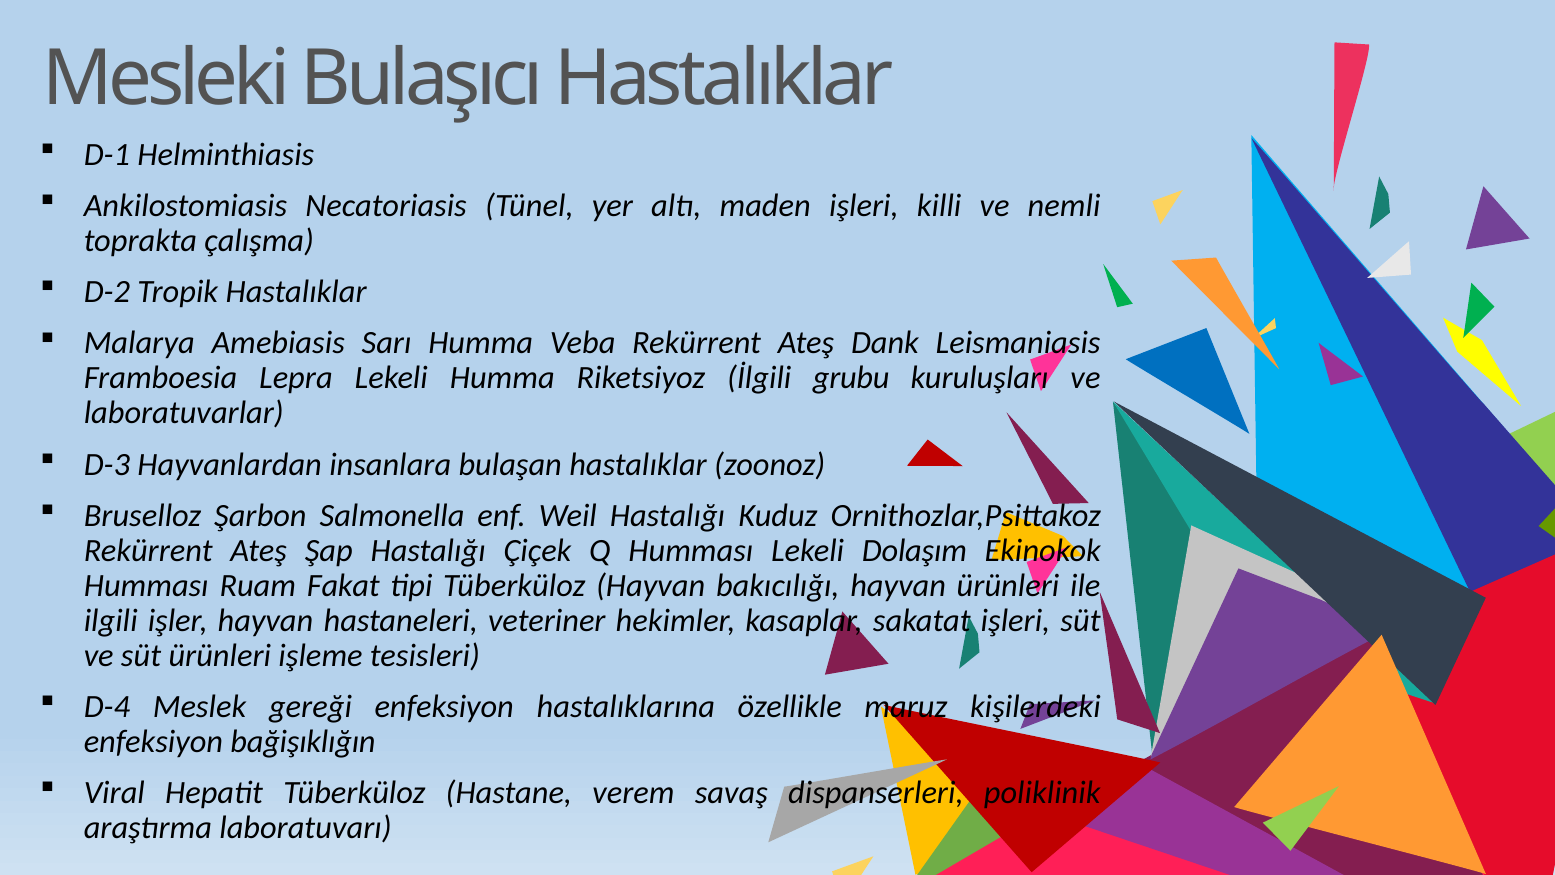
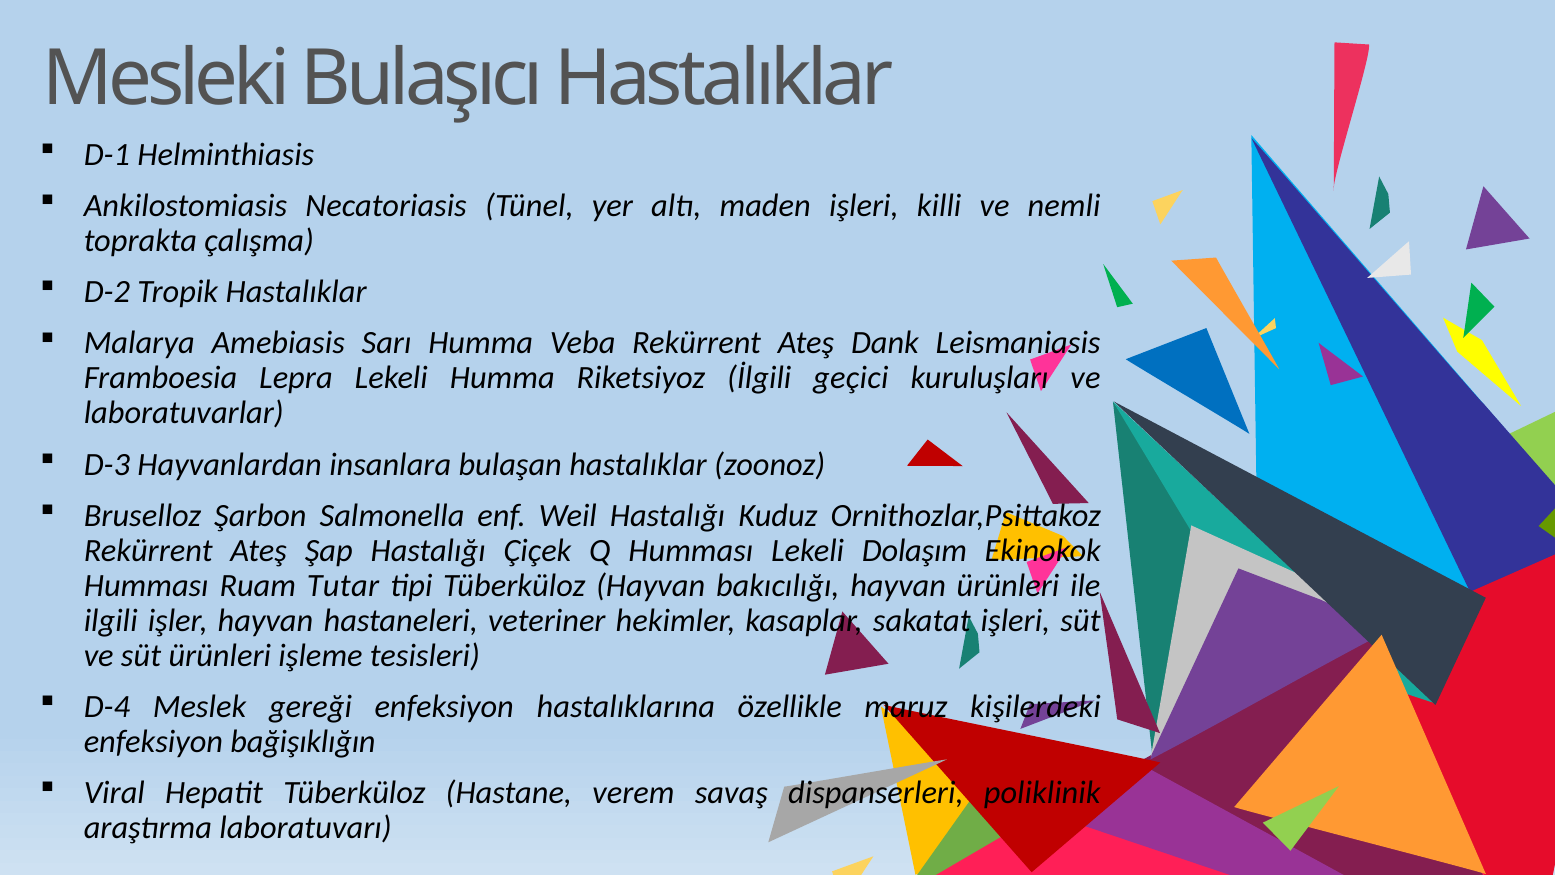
grubu: grubu -> geçici (851, 378)
Fakat: Fakat -> Tutar (343, 585)
